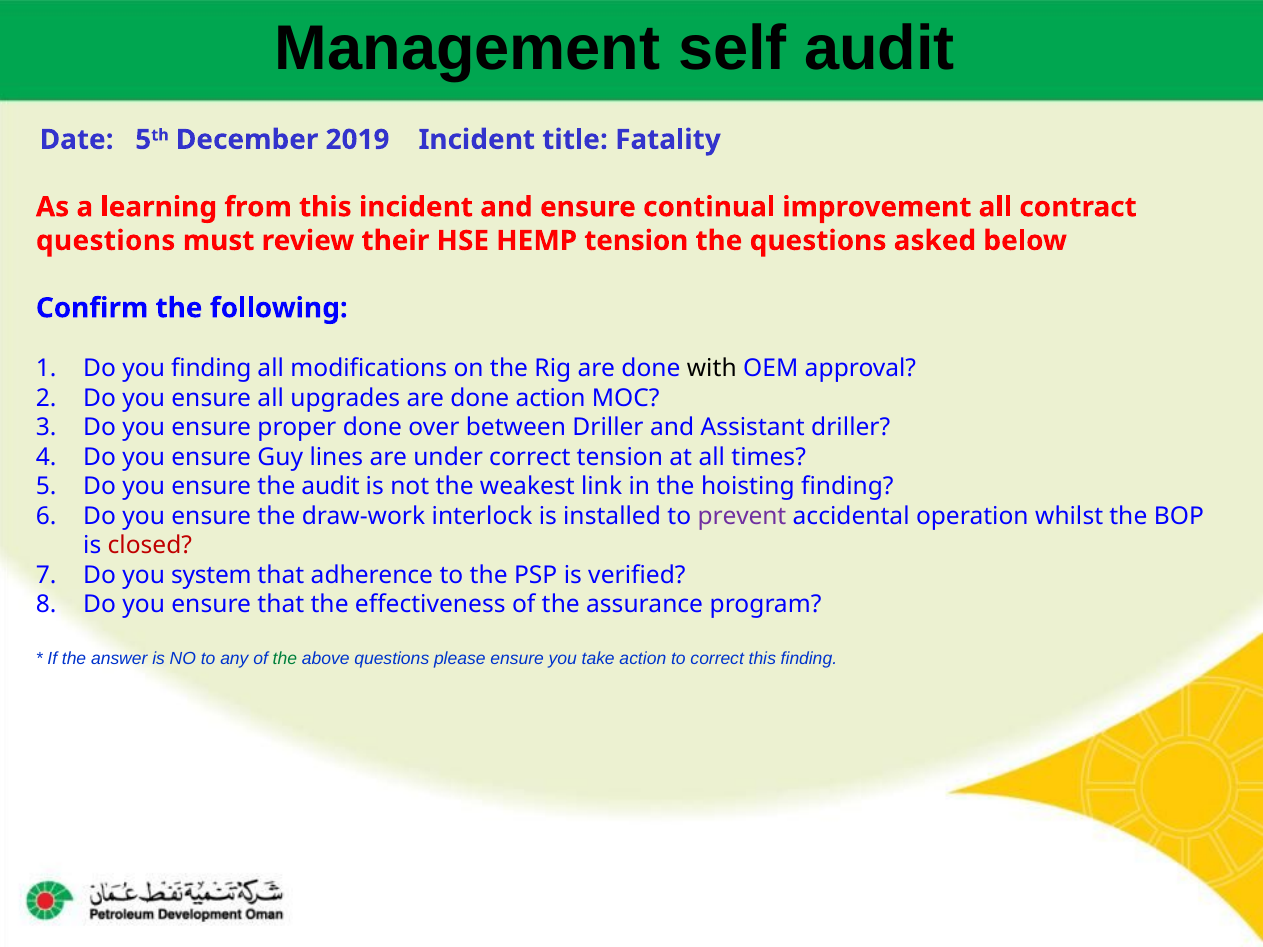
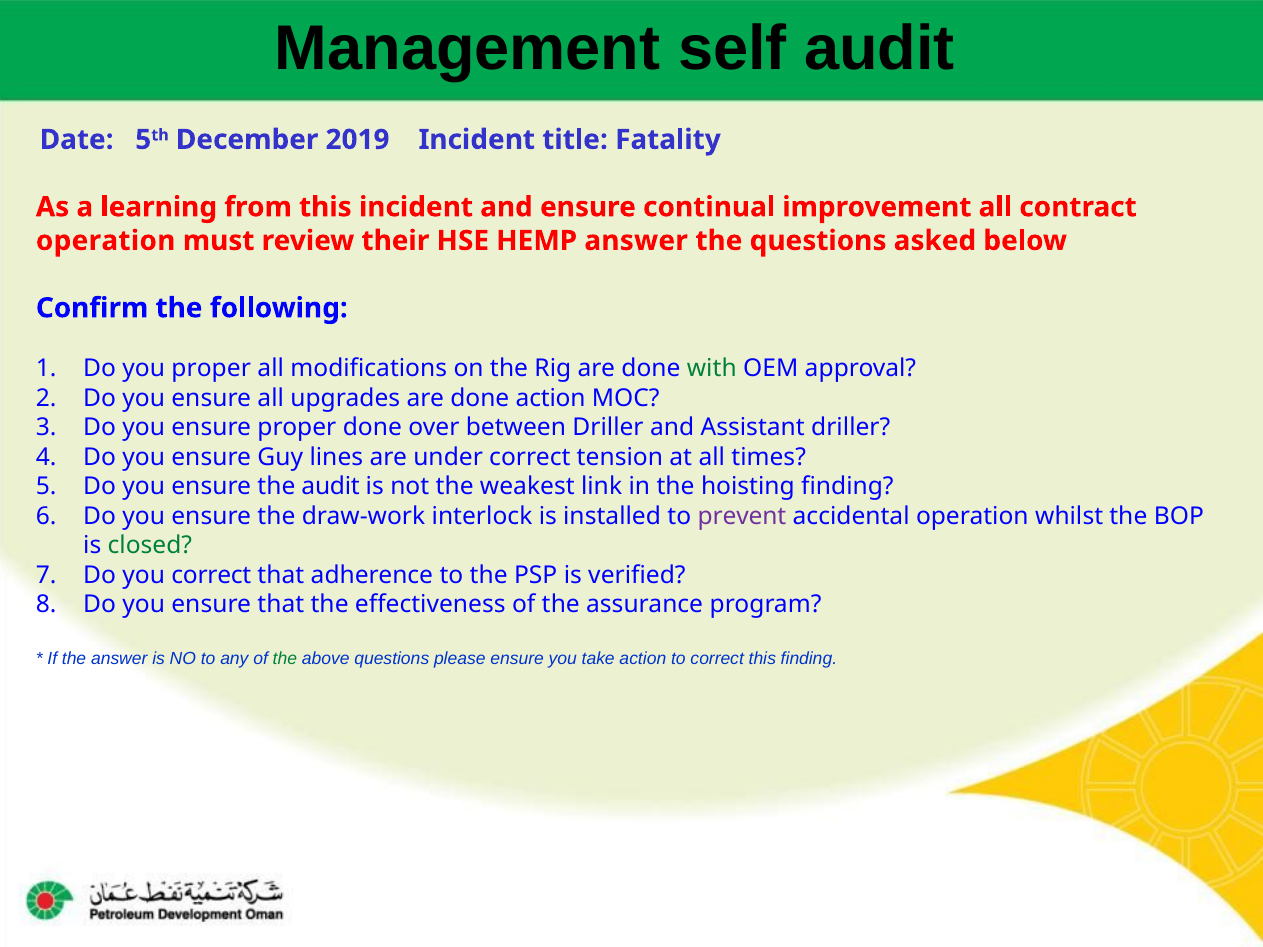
questions: questions -> operation (106, 241)
HEMP tension: tension -> answer (636, 241)
you finding: finding -> proper (211, 369)
with colour: black -> green (712, 369)
closed colour: red -> green (150, 546)
you system: system -> correct (211, 575)
